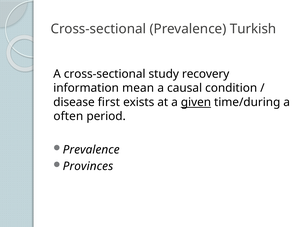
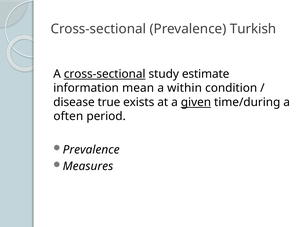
cross-sectional underline: none -> present (105, 74)
recovery: recovery -> estimate (206, 74)
causal: causal -> within (185, 88)
first: first -> true (109, 102)
Provinces: Provinces -> Measures (88, 167)
